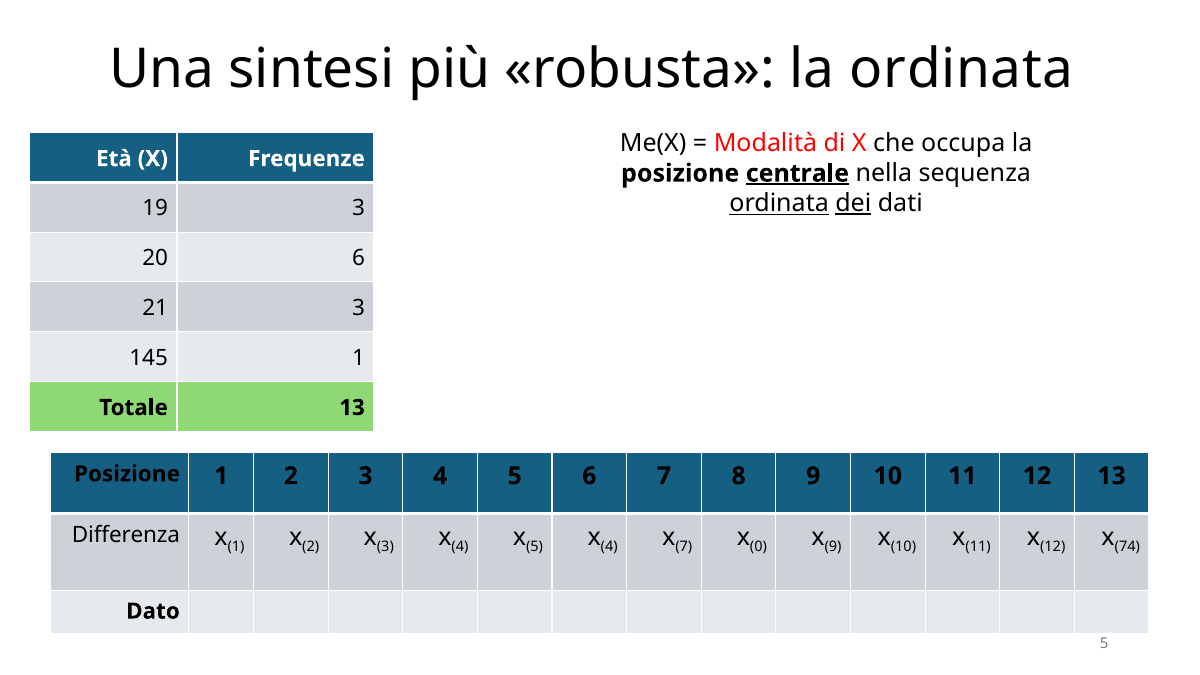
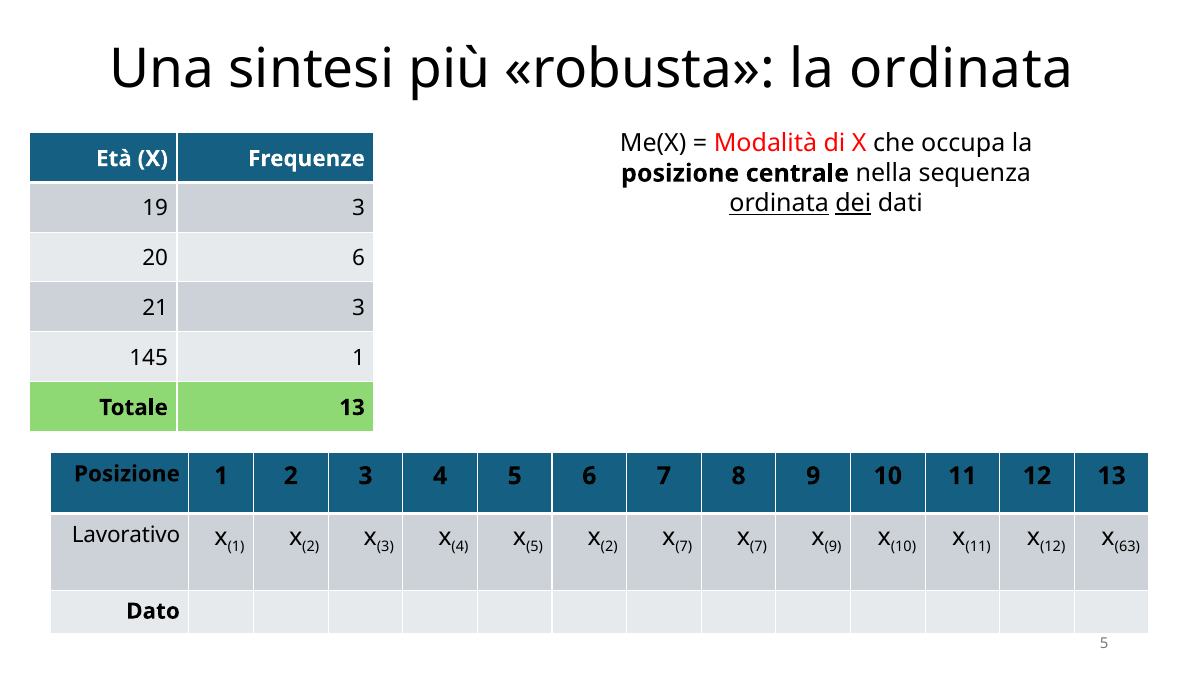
centrale underline: present -> none (797, 173)
Differenza: Differenza -> Lavorativo (126, 535)
5 x 4: 4 -> 2 (609, 547)
7 x 0: 0 -> 7 (758, 547)
74: 74 -> 63 (1127, 547)
